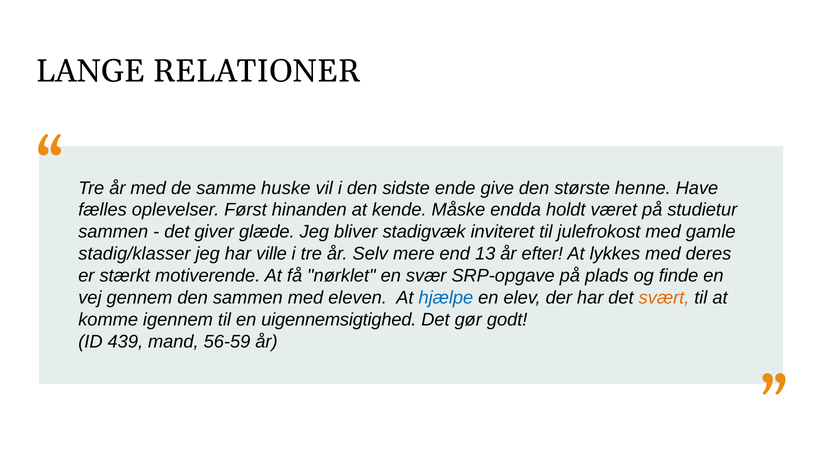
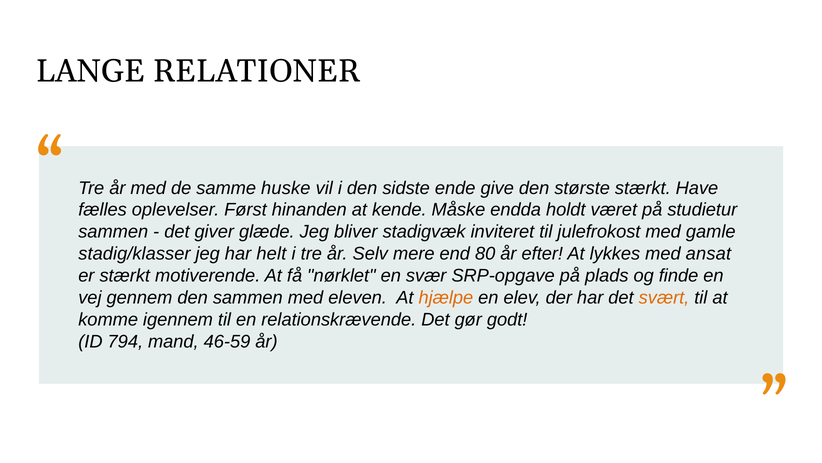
største henne: henne -> stærkt (643, 188)
ville: ville -> helt (271, 253)
13: 13 -> 80 (485, 253)
deres: deres -> ansat (708, 253)
hjælpe colour: blue -> orange (446, 297)
uigennemsigtighed: uigennemsigtighed -> relationskrævende (339, 319)
439: 439 -> 794 (125, 341)
56-59: 56-59 -> 46-59 (227, 341)
